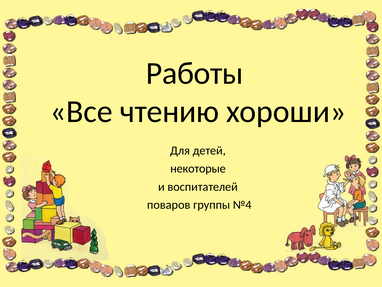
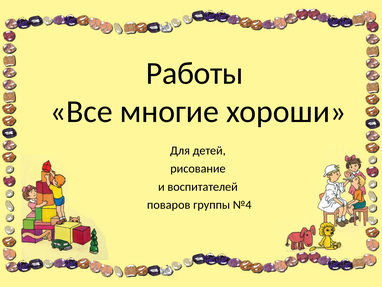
чтению: чтению -> многие (169, 111)
некоторые: некоторые -> рисование (198, 168)
